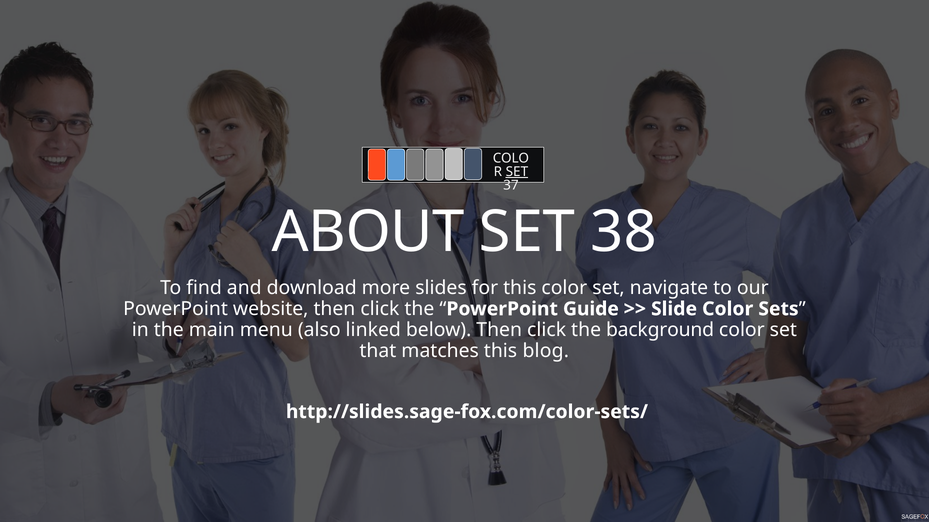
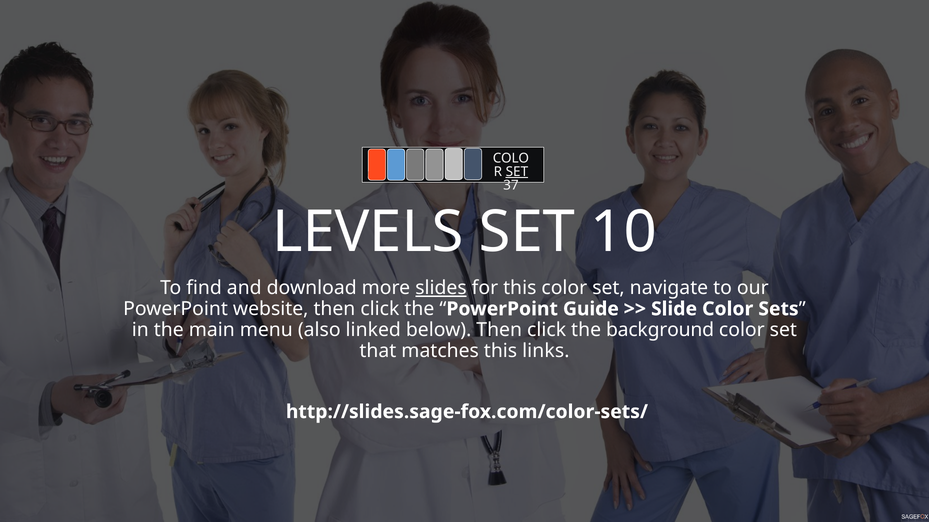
ABOUT: ABOUT -> LEVELS (368, 232)
38: 38 -> 10 (624, 232)
slides underline: none -> present (441, 288)
blog: blog -> links (546, 351)
